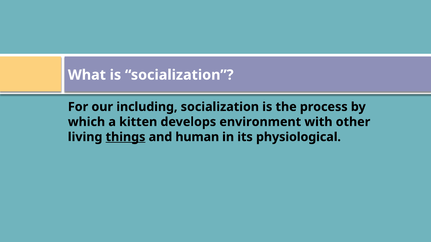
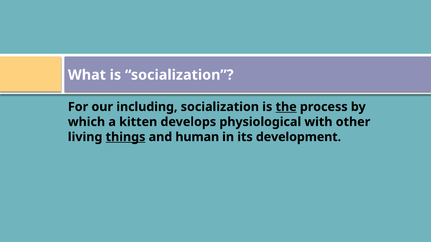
the underline: none -> present (286, 107)
environment: environment -> physiological (260, 122)
physiological: physiological -> development (298, 137)
